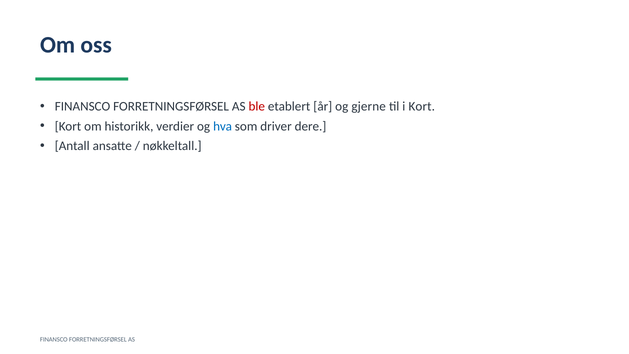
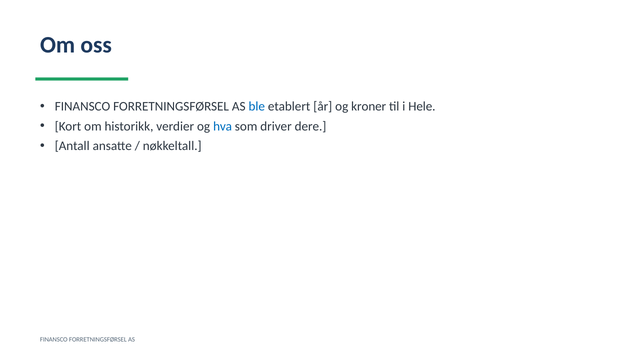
ble colour: red -> blue (257, 107)
gjerne: gjerne -> kroner (369, 107)
i Kort: Kort -> Hele (422, 107)
